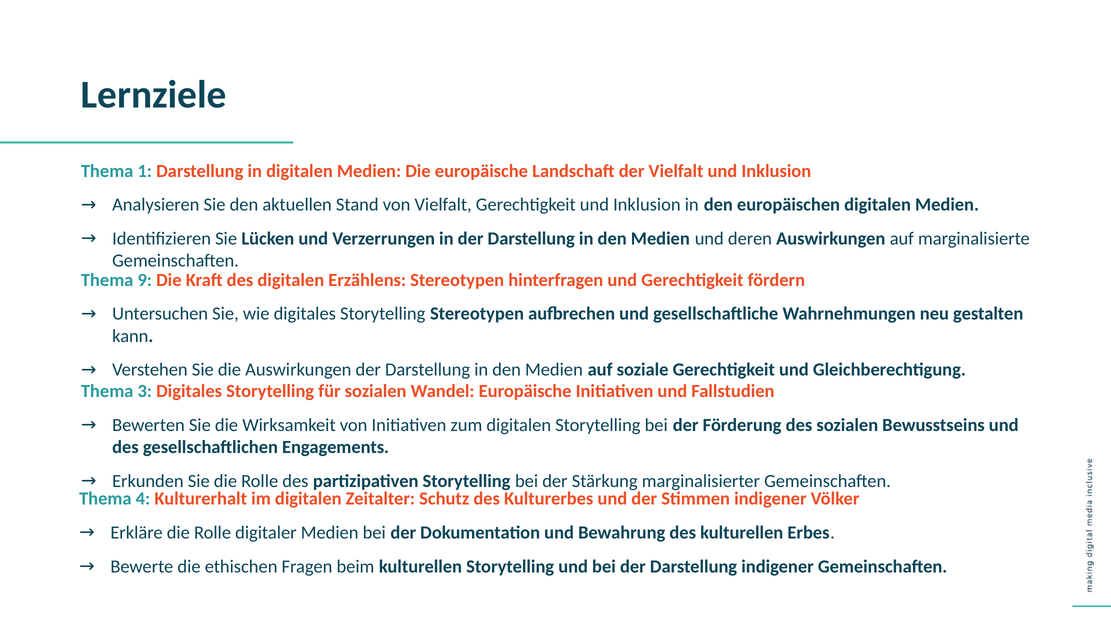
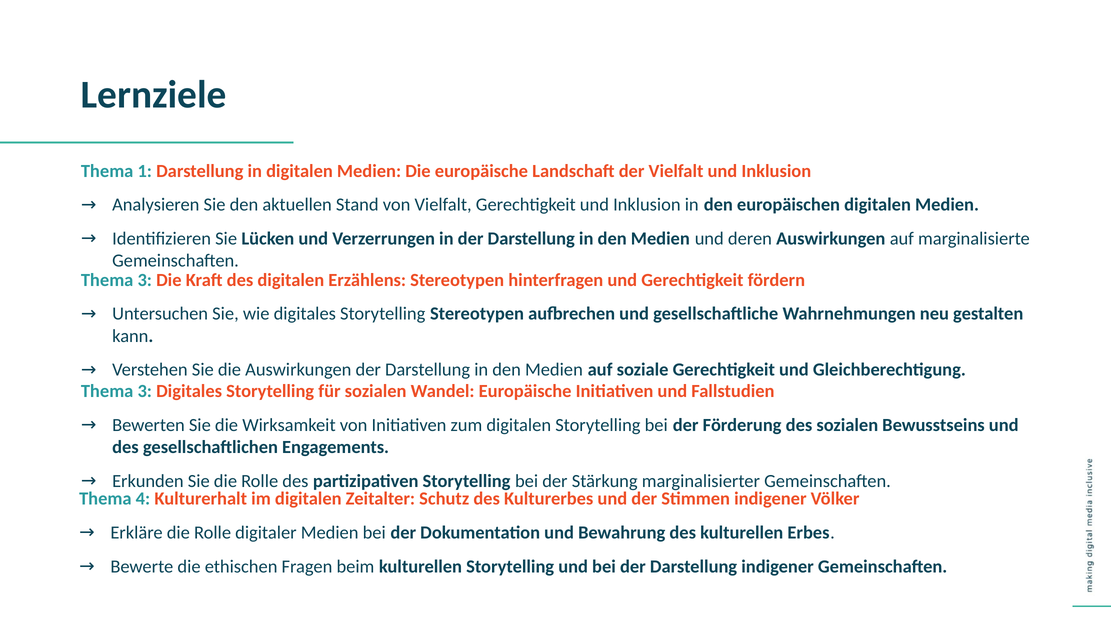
9: 9 -> 3 (145, 280)
